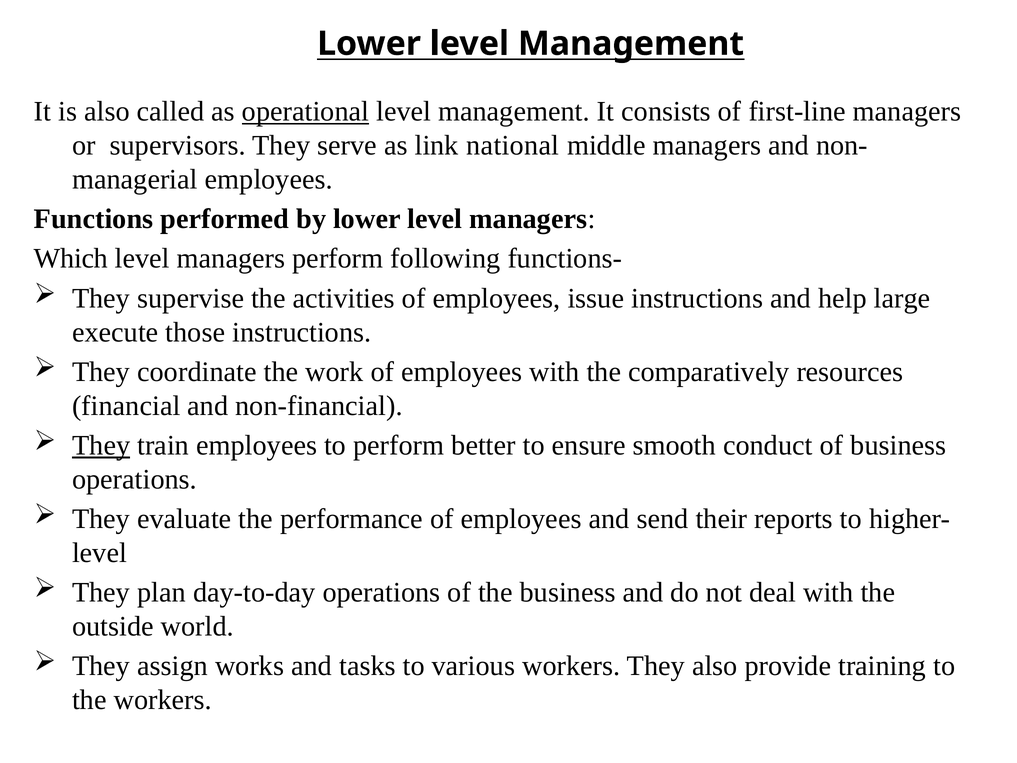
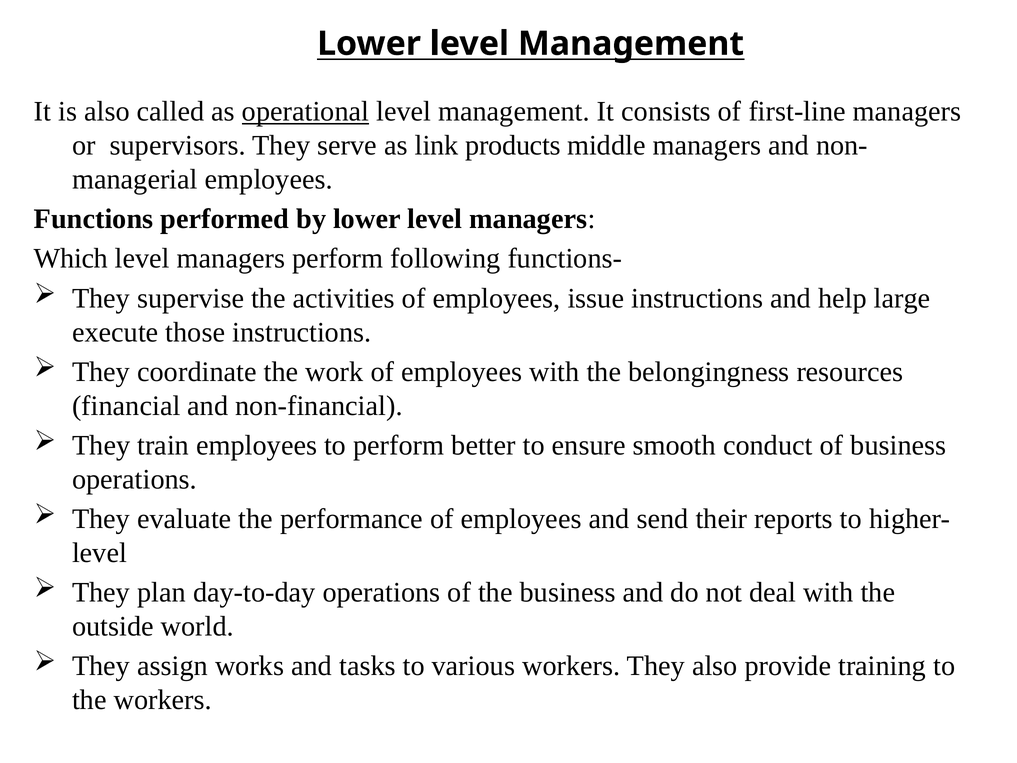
national: national -> products (513, 145)
comparatively: comparatively -> belongingness (709, 372)
They underline: present -> none (101, 445)
